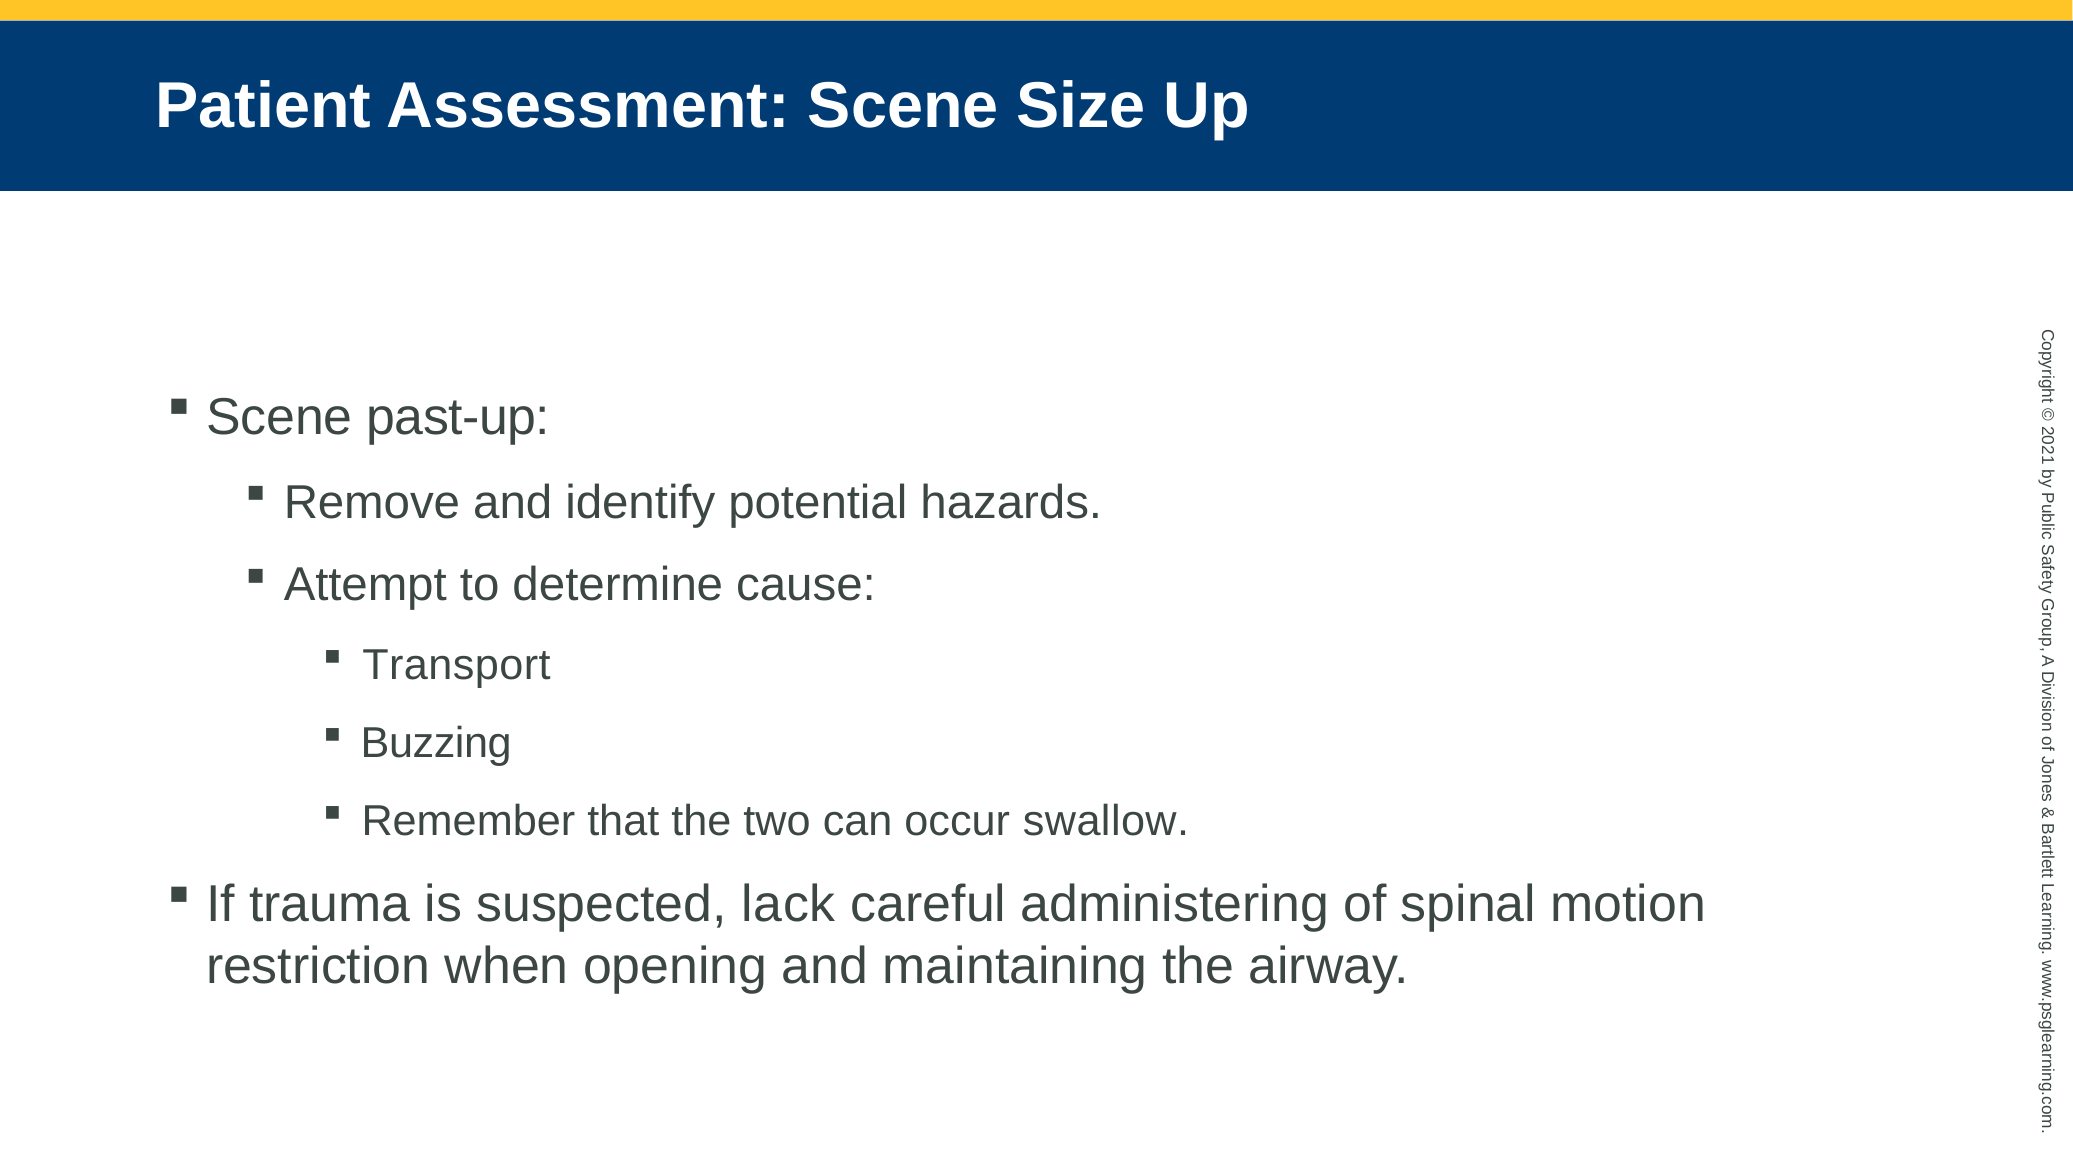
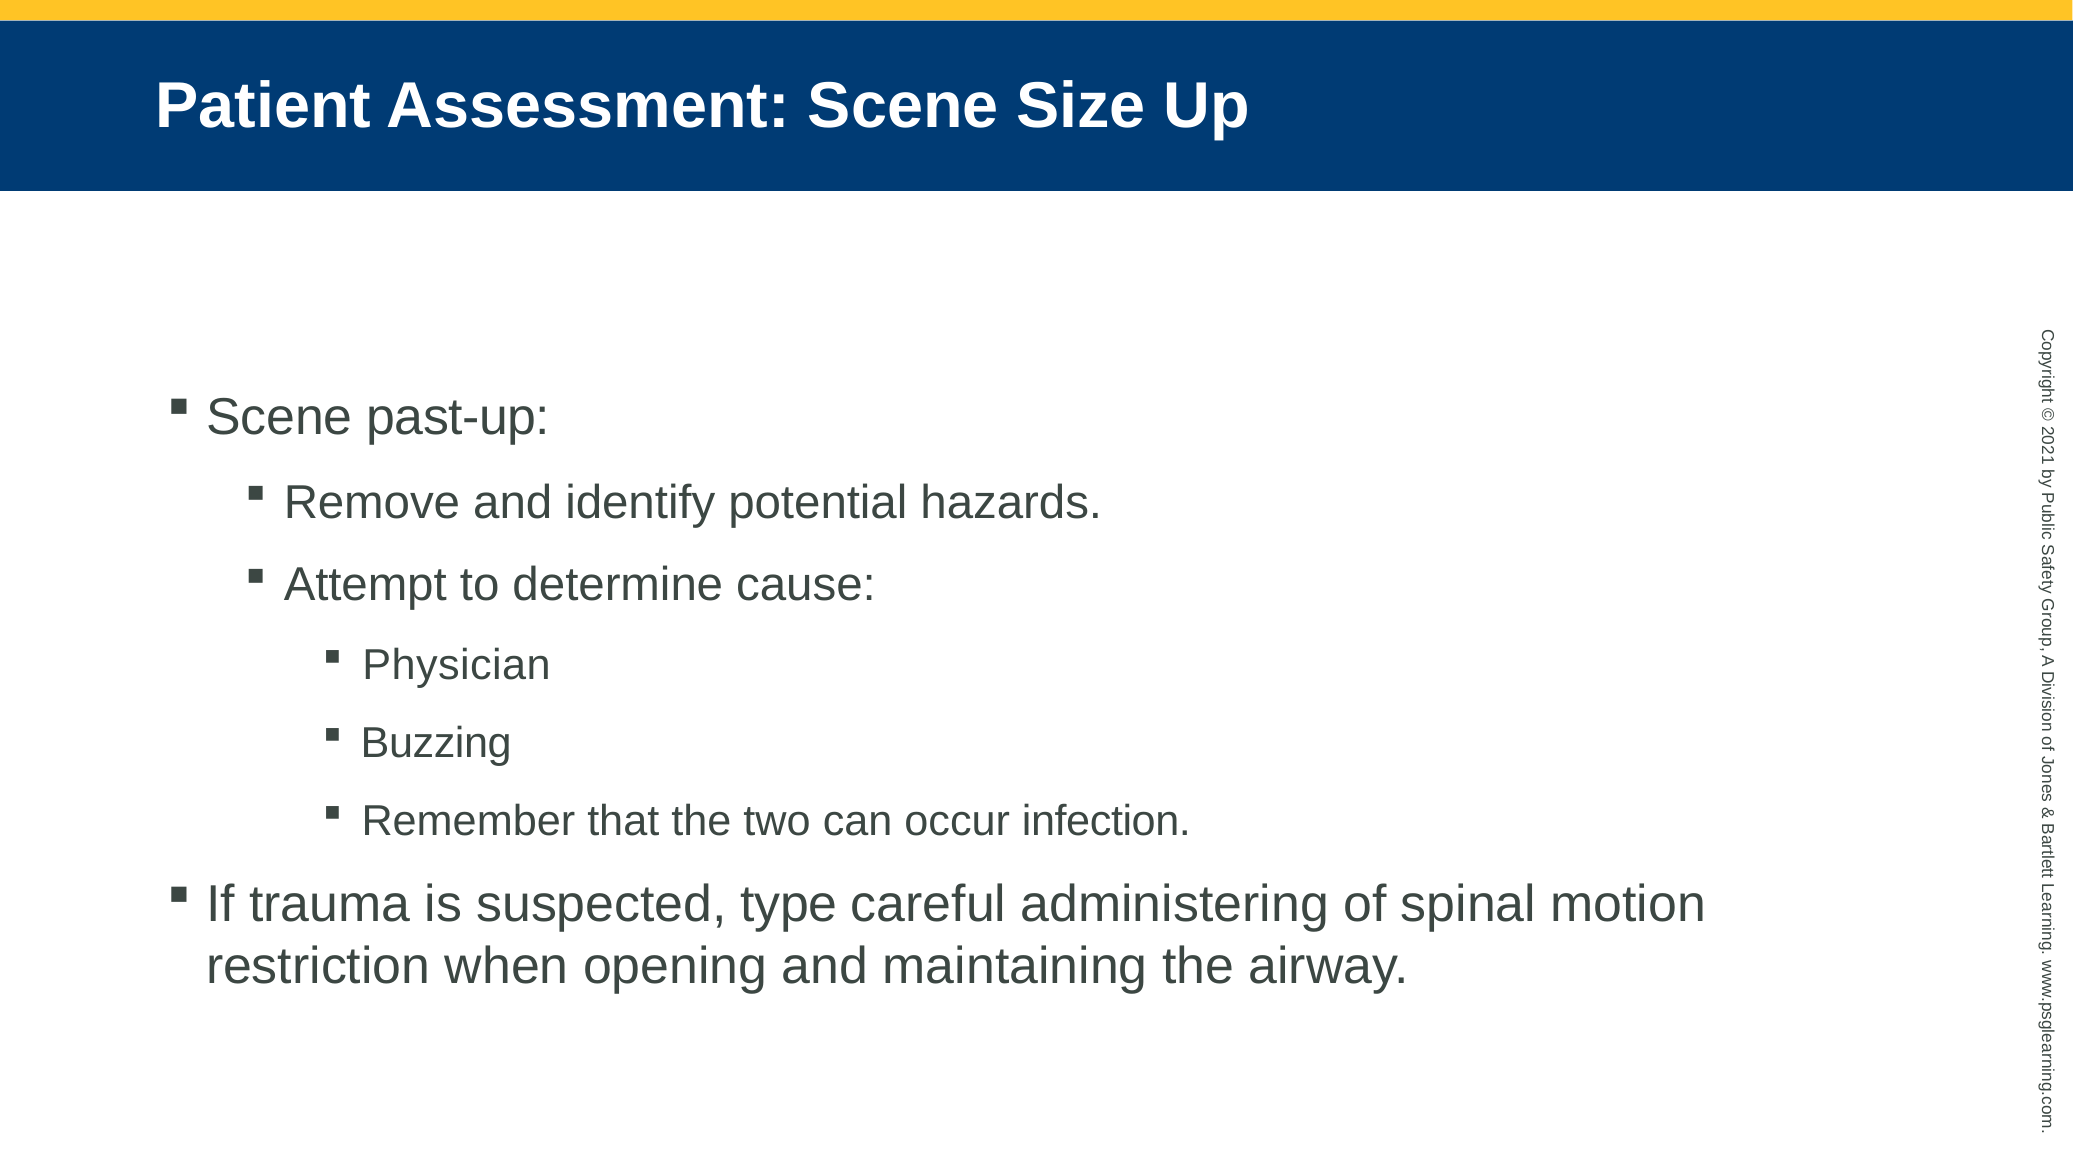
Transport: Transport -> Physician (456, 665)
swallow: swallow -> infection (1106, 821)
lack: lack -> type (789, 905)
